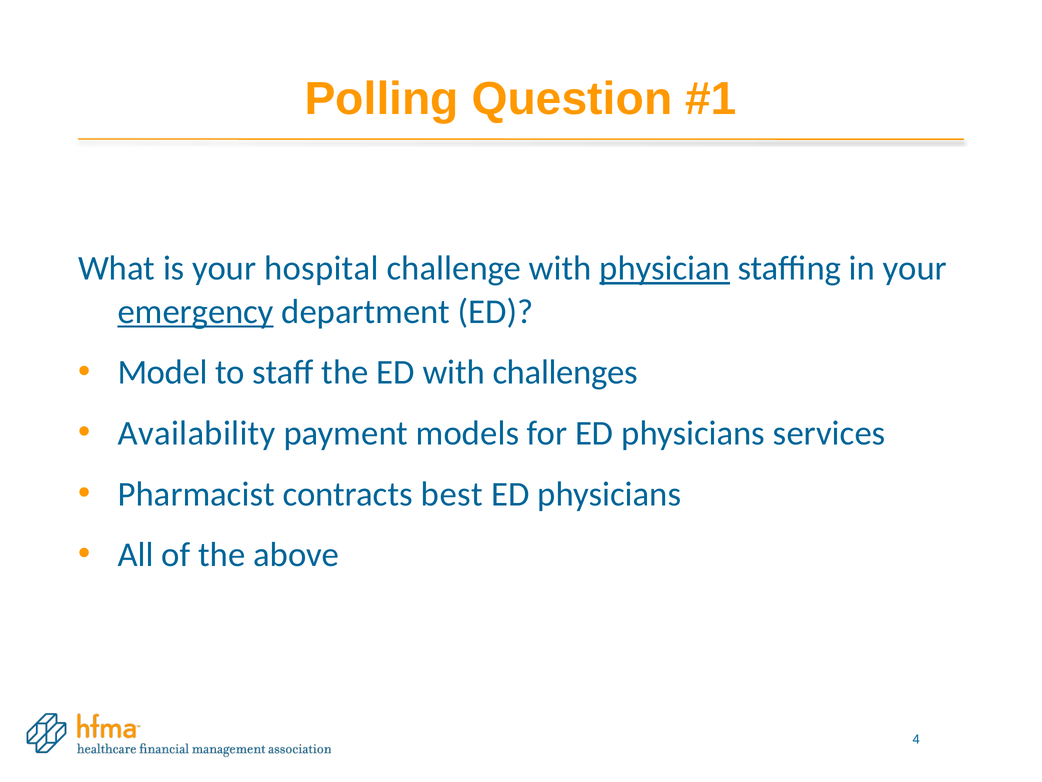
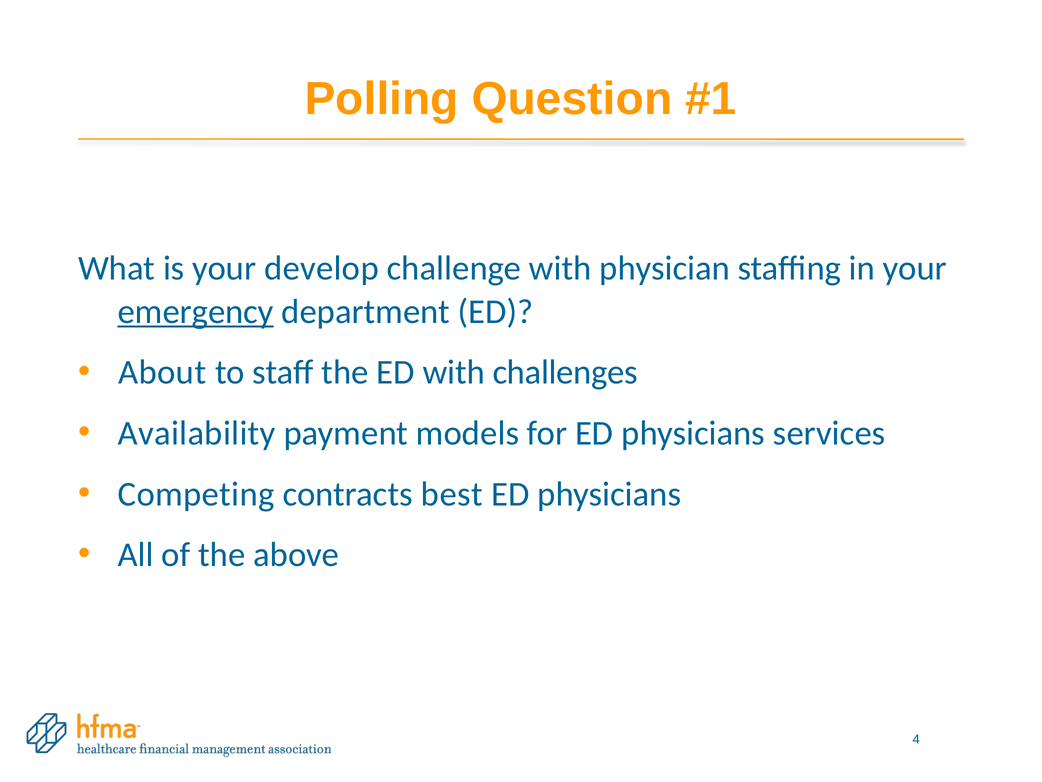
hospital: hospital -> develop (321, 268)
physician underline: present -> none (665, 268)
Model: Model -> About (162, 372)
Pharmacist: Pharmacist -> Competing (196, 494)
